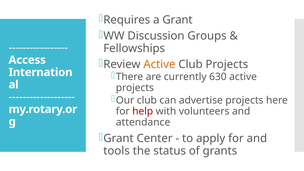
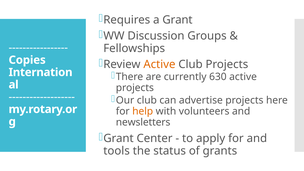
Access: Access -> Copies (27, 60)
help colour: red -> orange (143, 111)
attendance: attendance -> newsletters (143, 122)
